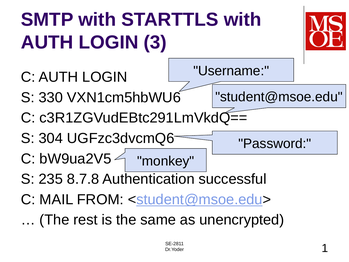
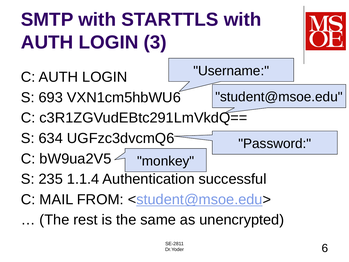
330: 330 -> 693 (51, 97)
304: 304 -> 634 (51, 138)
8.7.8: 8.7.8 -> 1.1.4 (83, 179)
1: 1 -> 6 (325, 248)
